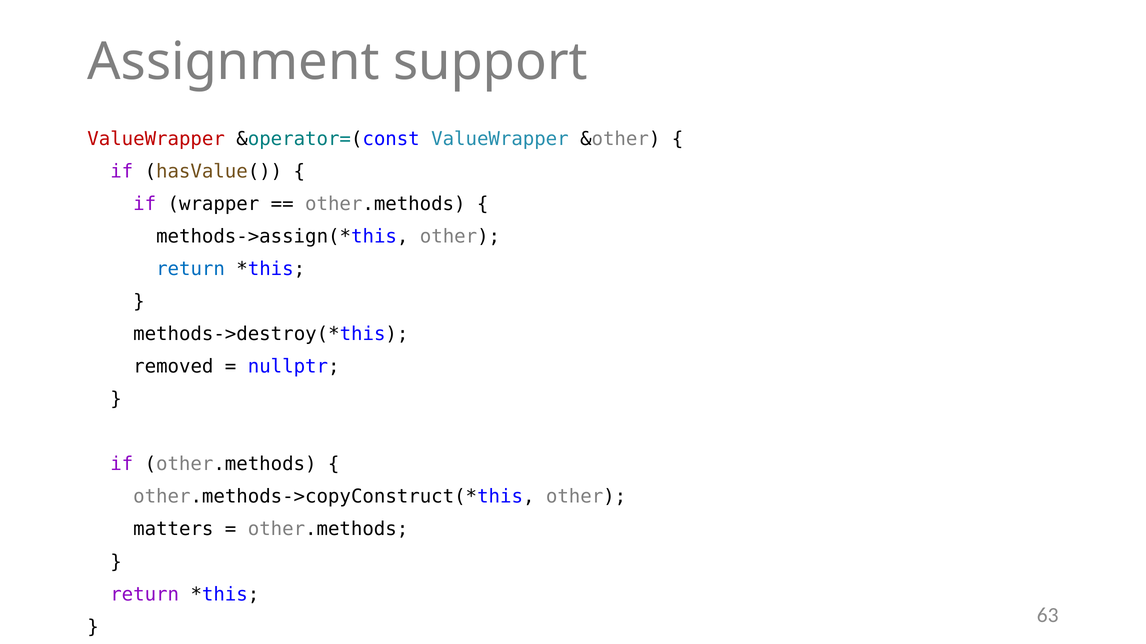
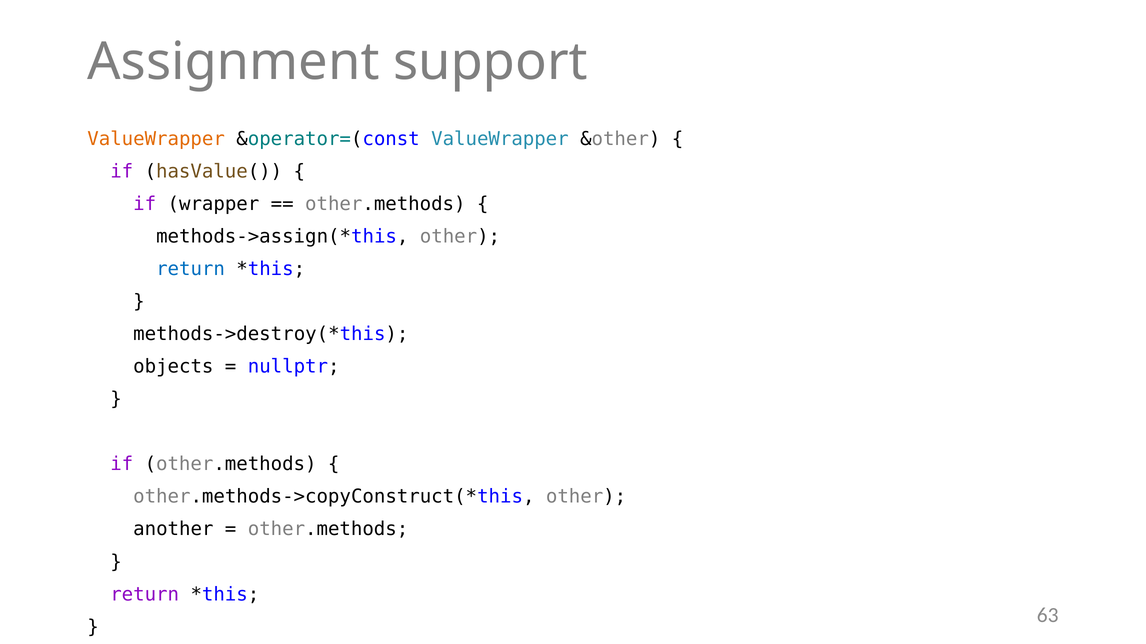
ValueWrapper colour: red -> orange (156, 139)
removed: removed -> objects (173, 367)
matters: matters -> another (173, 530)
